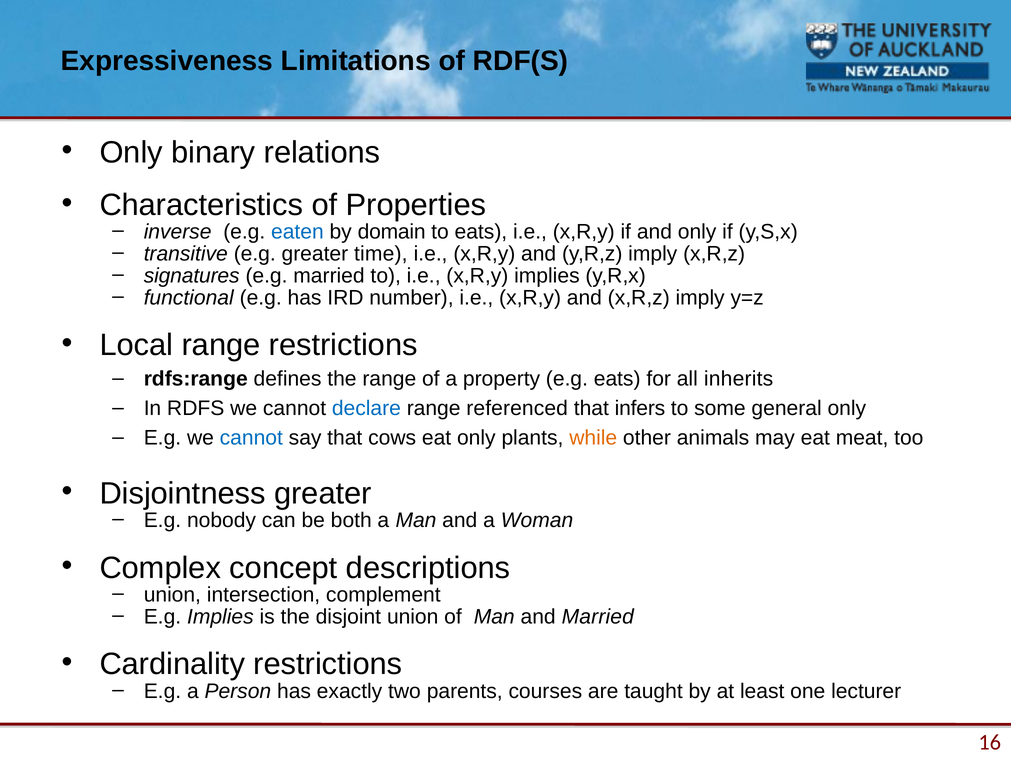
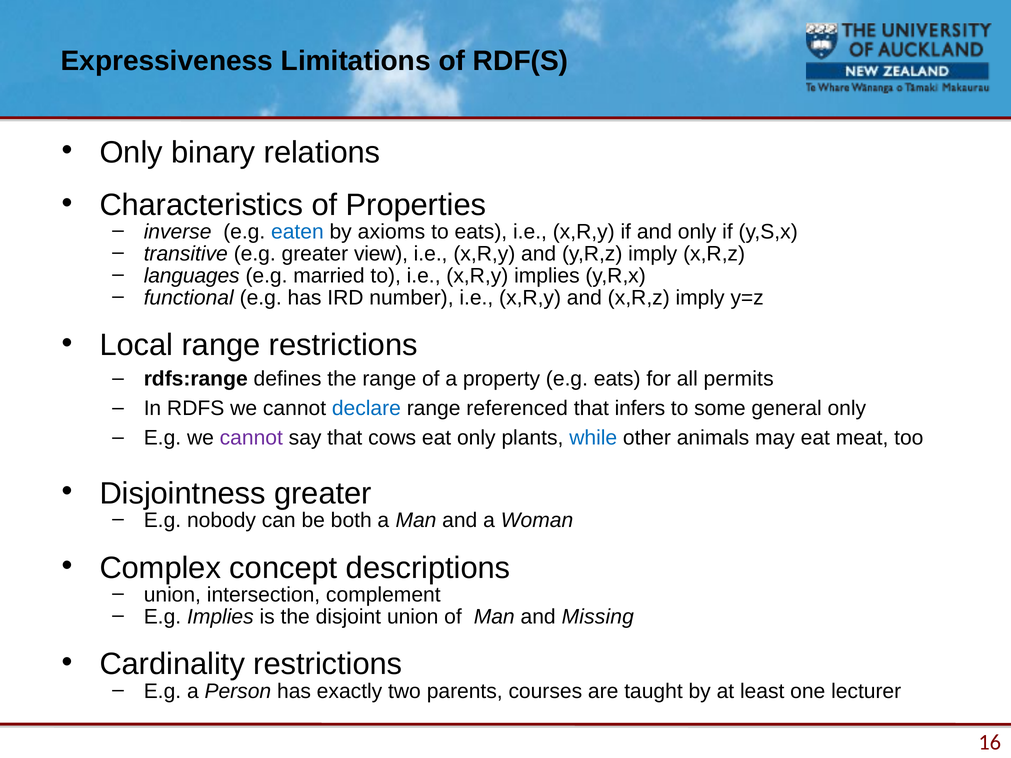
domain: domain -> axioms (391, 232)
time: time -> view (381, 254)
signatures: signatures -> languages (192, 276)
inherits: inherits -> permits (739, 379)
cannot colour: blue -> purple (251, 438)
while colour: orange -> blue (593, 438)
and Married: Married -> Missing (598, 617)
